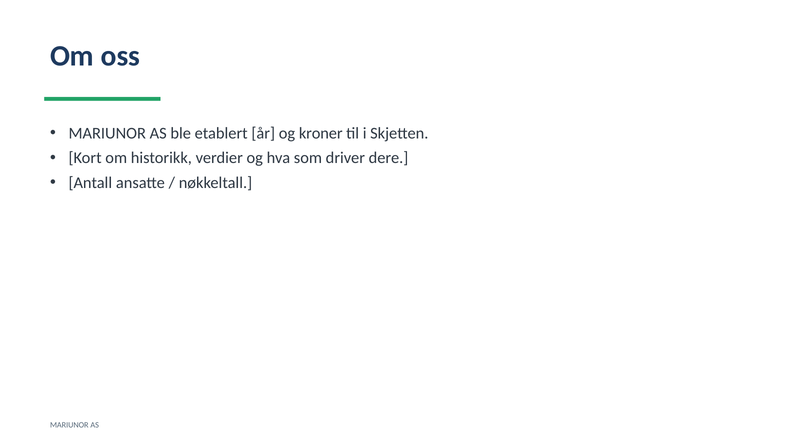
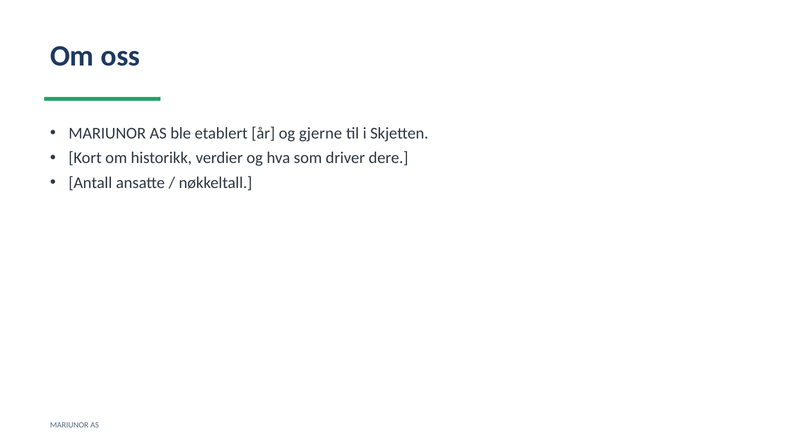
kroner: kroner -> gjerne (321, 133)
